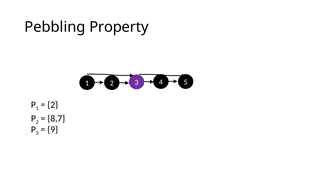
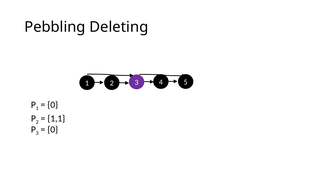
Property: Property -> Deleting (119, 27)
2: 2 -> 0 (53, 104)
8,7: 8,7 -> 1,1 (56, 118)
9: 9 -> 0 (53, 129)
